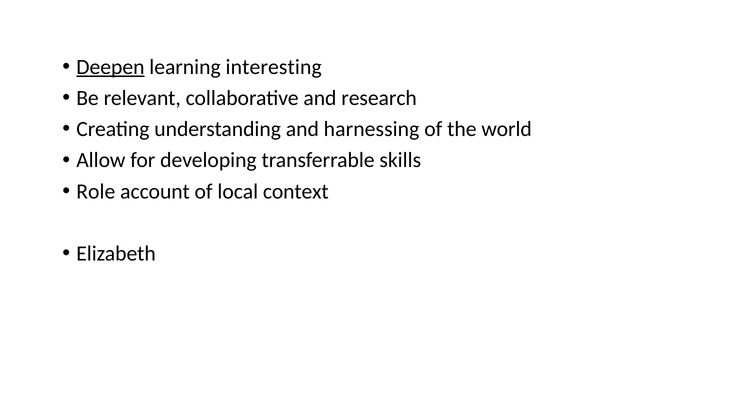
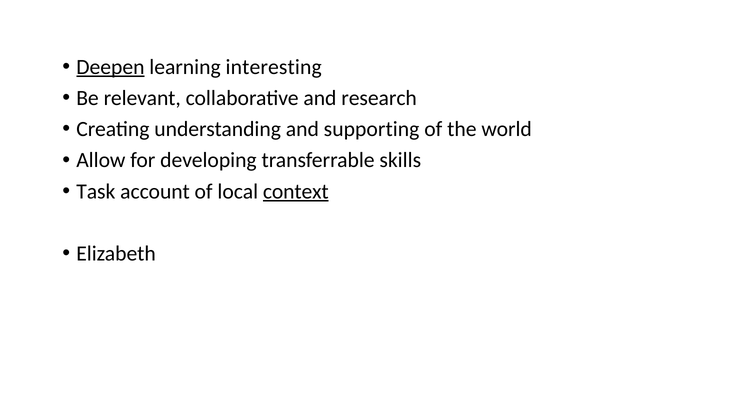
harnessing: harnessing -> supporting (372, 129)
Role: Role -> Task (96, 191)
context underline: none -> present (296, 191)
